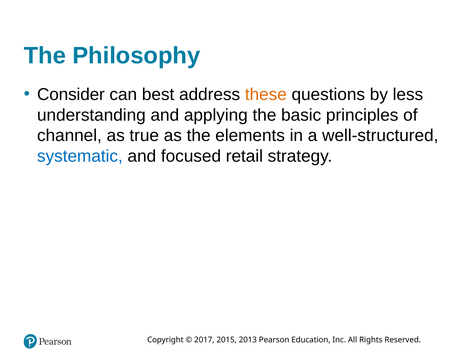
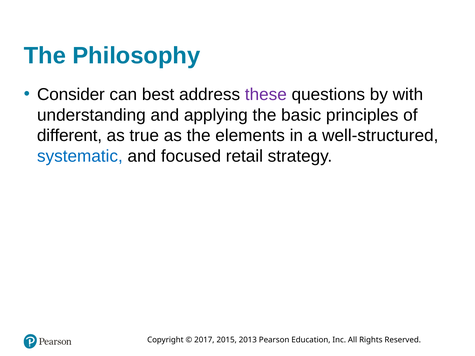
these colour: orange -> purple (266, 95)
less: less -> with (408, 95)
channel: channel -> different (70, 136)
